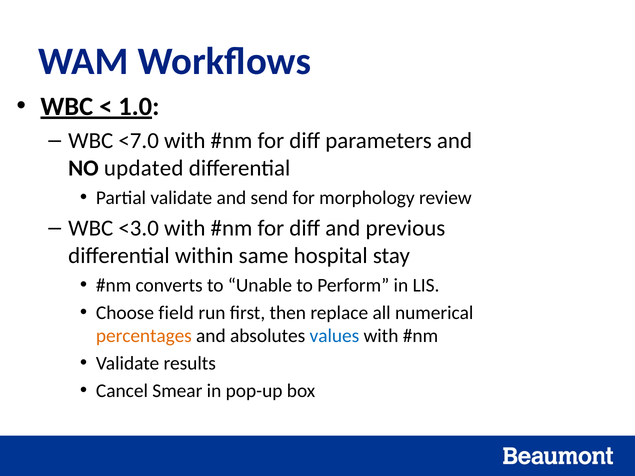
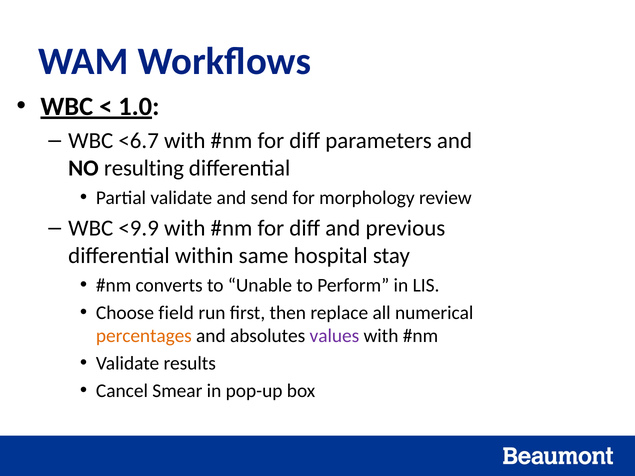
<7.0: <7.0 -> <6.7 (139, 141)
updated: updated -> resulting (144, 168)
<3.0: <3.0 -> <9.9 (139, 228)
values colour: blue -> purple (334, 336)
